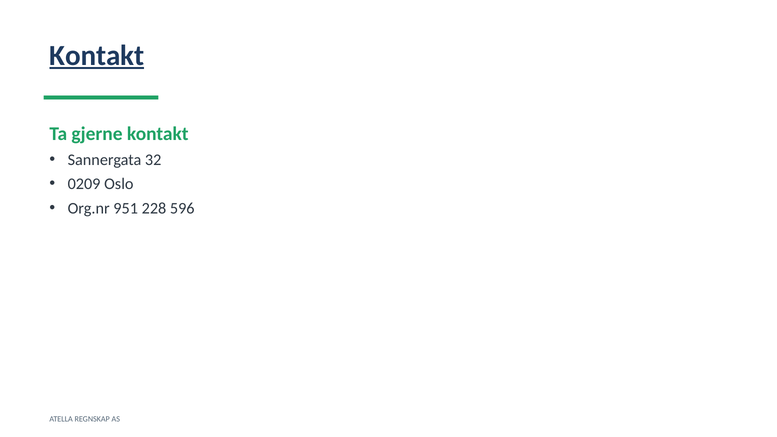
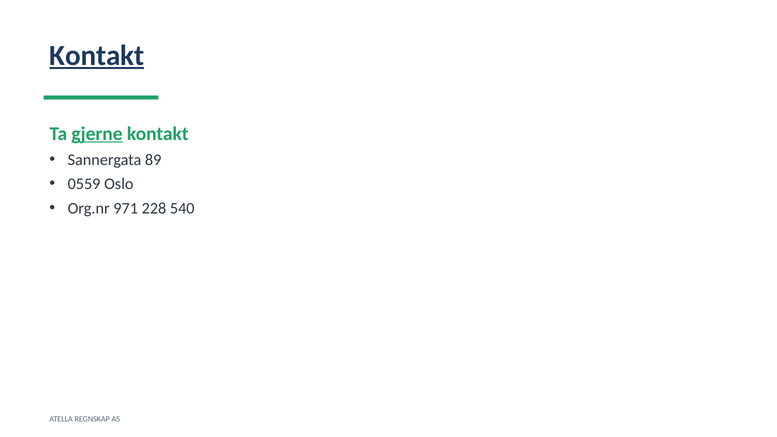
gjerne underline: none -> present (97, 134)
32: 32 -> 89 (153, 160)
0209: 0209 -> 0559 (84, 184)
951: 951 -> 971 (126, 208)
596: 596 -> 540 (182, 208)
